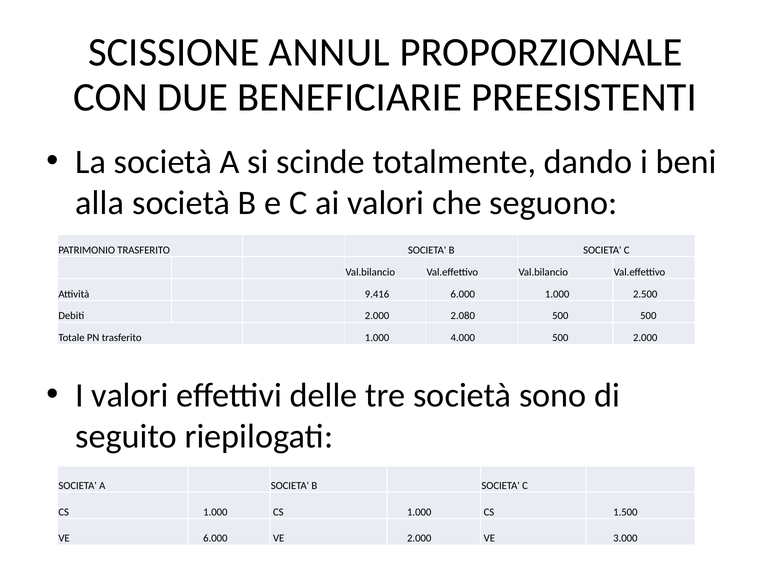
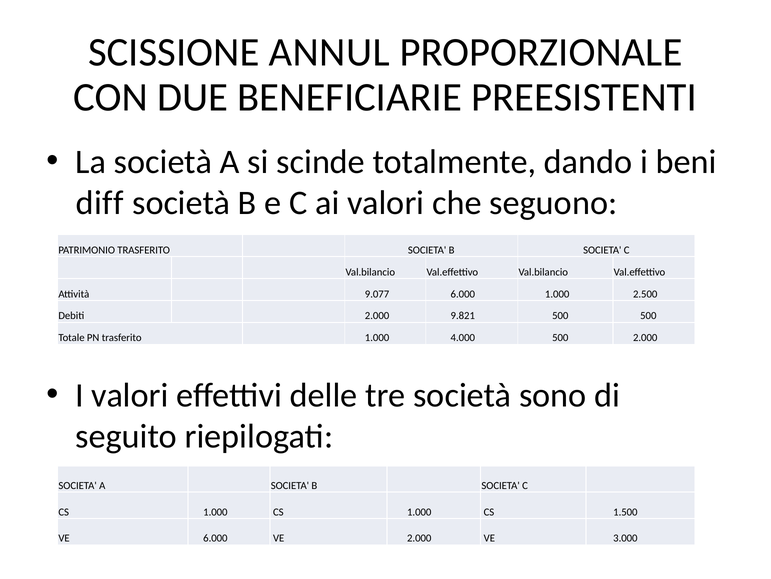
alla: alla -> diff (100, 203)
9.416: 9.416 -> 9.077 (377, 294)
2.080: 2.080 -> 9.821 (463, 316)
